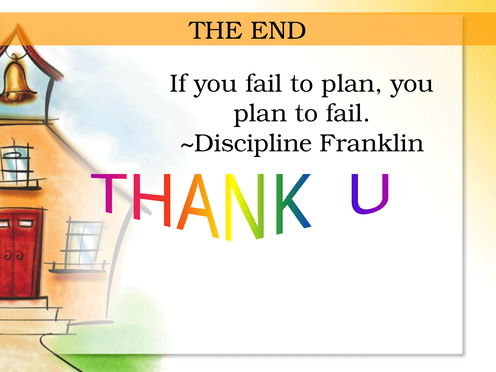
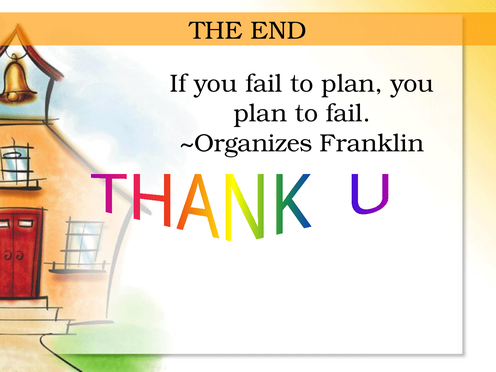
~Discipline: ~Discipline -> ~Organizes (246, 143)
